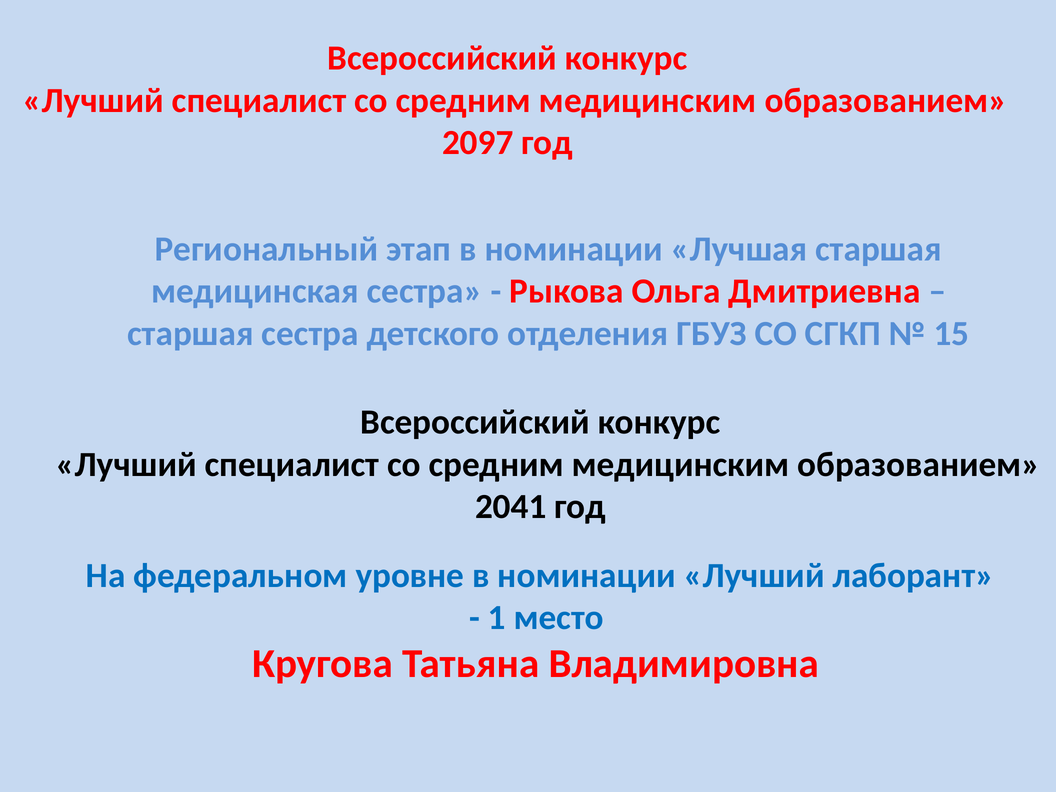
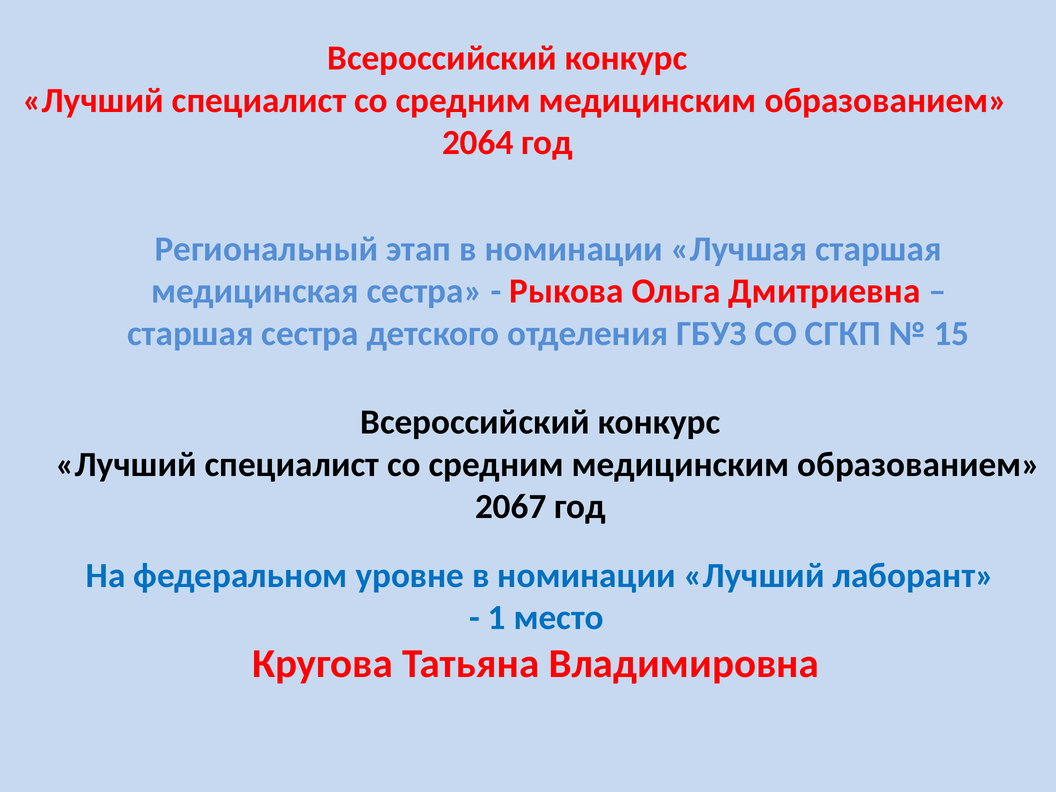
2097: 2097 -> 2064 (478, 143)
2041: 2041 -> 2067 (511, 507)
